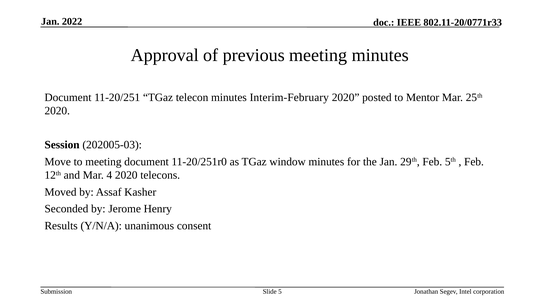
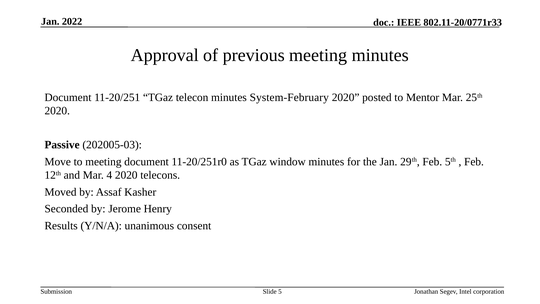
Interim-February: Interim-February -> System-February (289, 97)
Session: Session -> Passive (62, 145)
